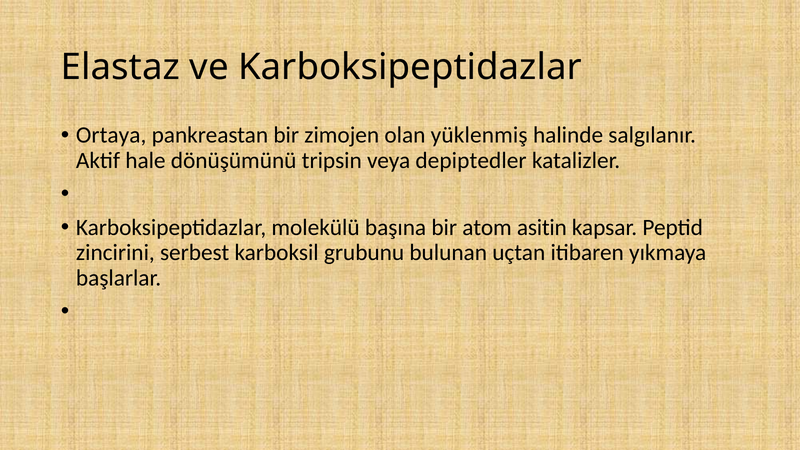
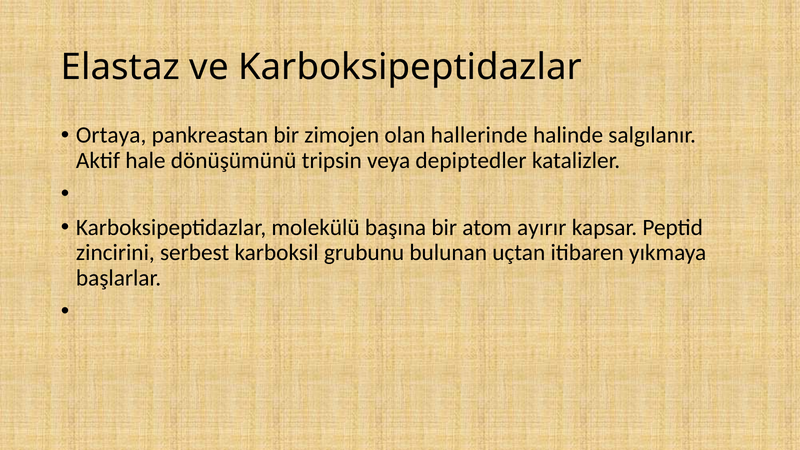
yüklenmiş: yüklenmiş -> hallerinde (479, 135)
asitin: asitin -> ayırır (542, 228)
